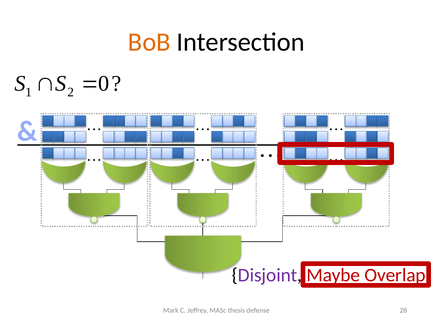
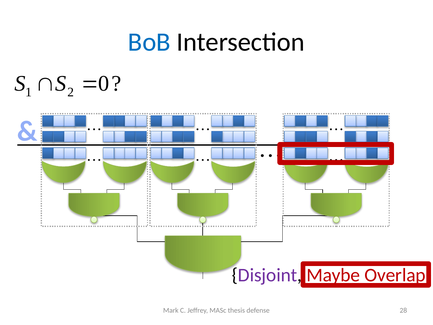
BoB colour: orange -> blue (149, 42)
